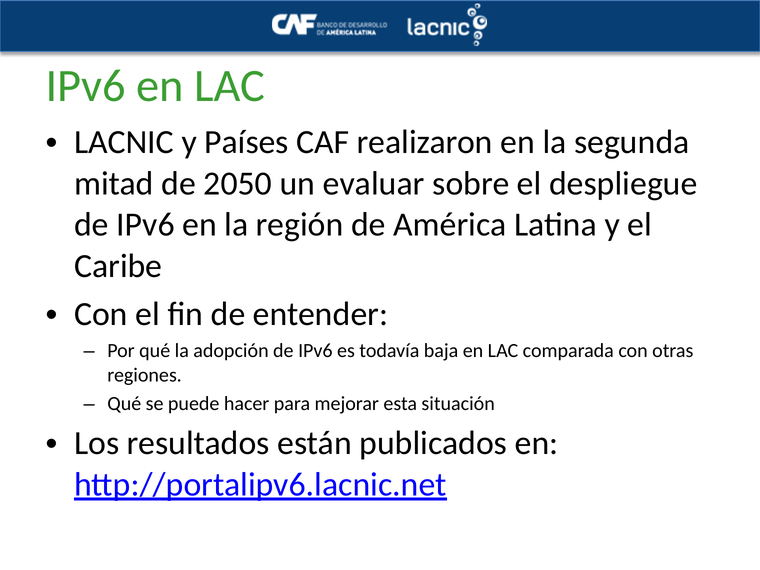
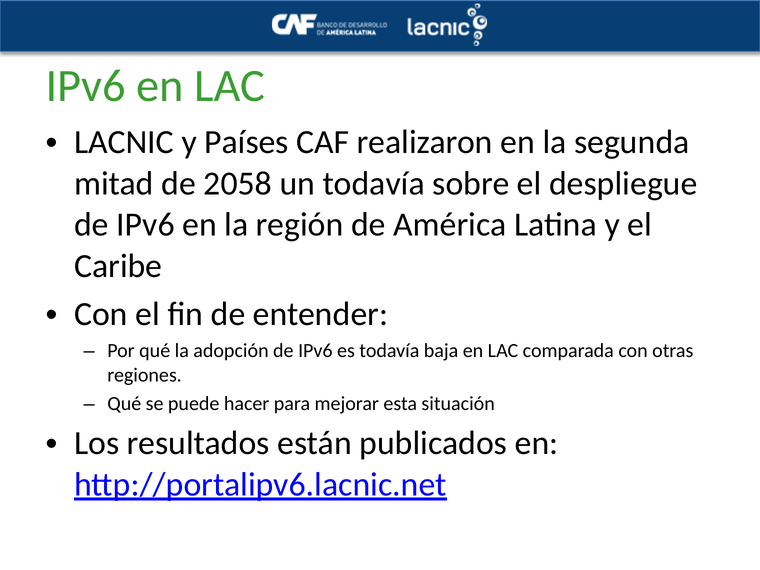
2050: 2050 -> 2058 (238, 184)
un evaluar: evaluar -> todavía (374, 184)
